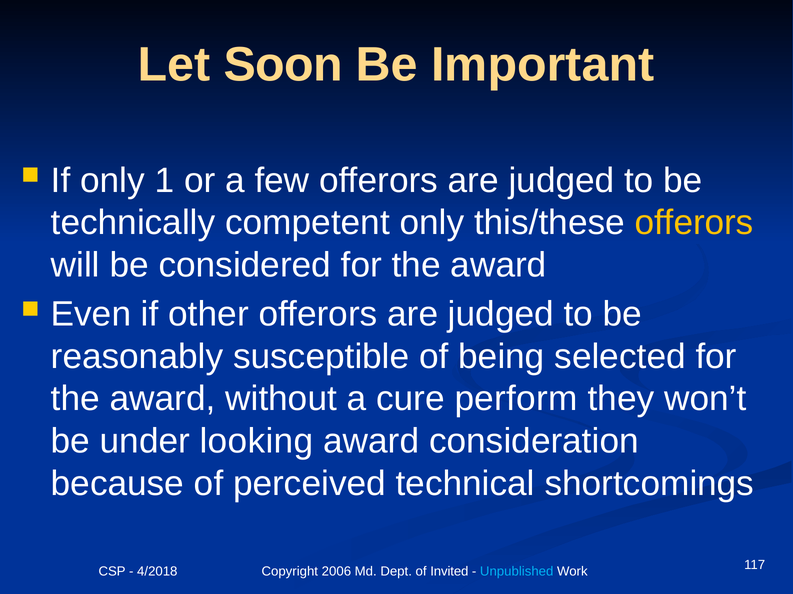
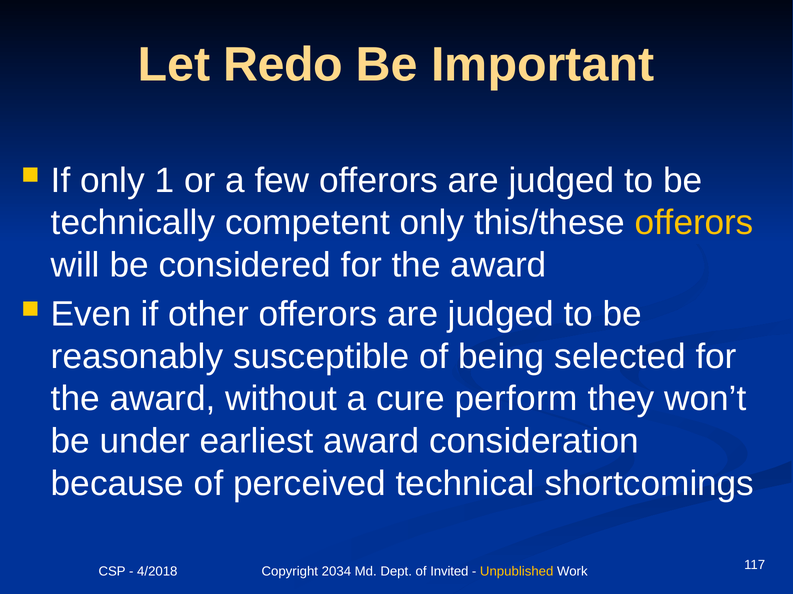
Soon: Soon -> Redo (283, 65)
looking: looking -> earliest (257, 442)
2006: 2006 -> 2034 (336, 572)
Unpublished colour: light blue -> yellow (517, 572)
